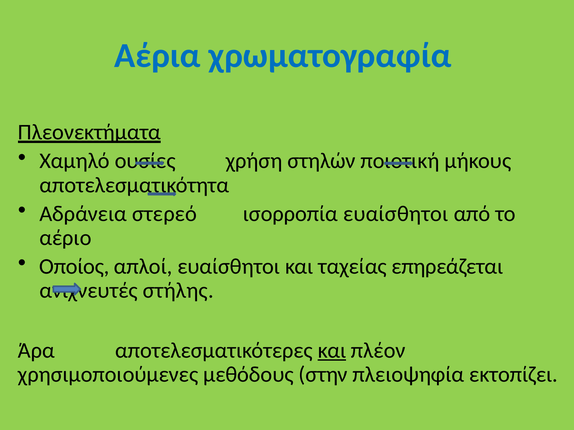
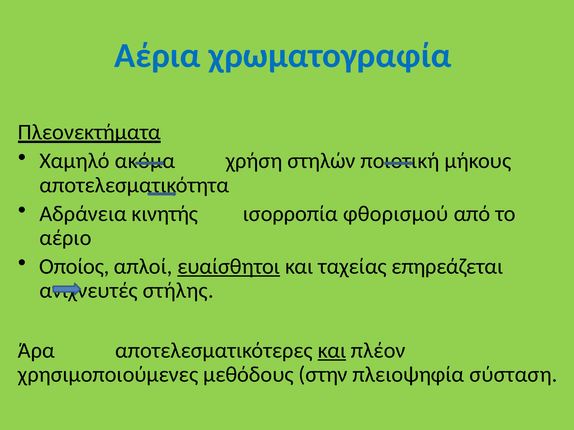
ουσίες: ουσίες -> ακόμα (145, 161)
στερεό: στερεό -> κινητής (165, 214)
ισορροπία ευαίσθητοι: ευαίσθητοι -> φθορισμού (396, 214)
ευαίσθητοι underline: none -> present (229, 267)
εκτοπίζει: εκτοπίζει -> σύσταση (513, 375)
